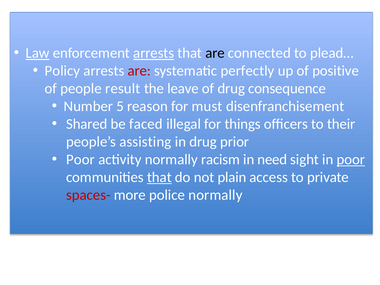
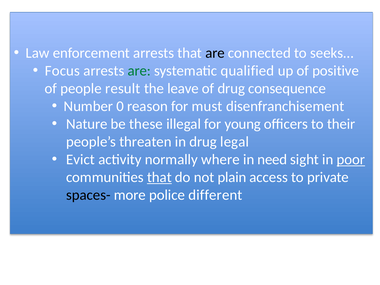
Law underline: present -> none (38, 53)
arrests underline: present -> none (154, 53)
plead…: plead… -> seeks… (332, 53)
Policy: Policy -> Focus (62, 71)
are colour: red -> green (139, 71)
perfectly: perfectly -> qualified (247, 71)
5: 5 -> 0 (120, 106)
Shared: Shared -> Nature (87, 124)
faced: faced -> these (146, 124)
things: things -> young (243, 124)
assisting: assisting -> threaten (145, 142)
prior: prior -> legal (235, 142)
Poor: Poor -> Evict (81, 160)
racism: racism -> where (220, 160)
spaces- colour: red -> black (88, 195)
police normally: normally -> different (215, 195)
